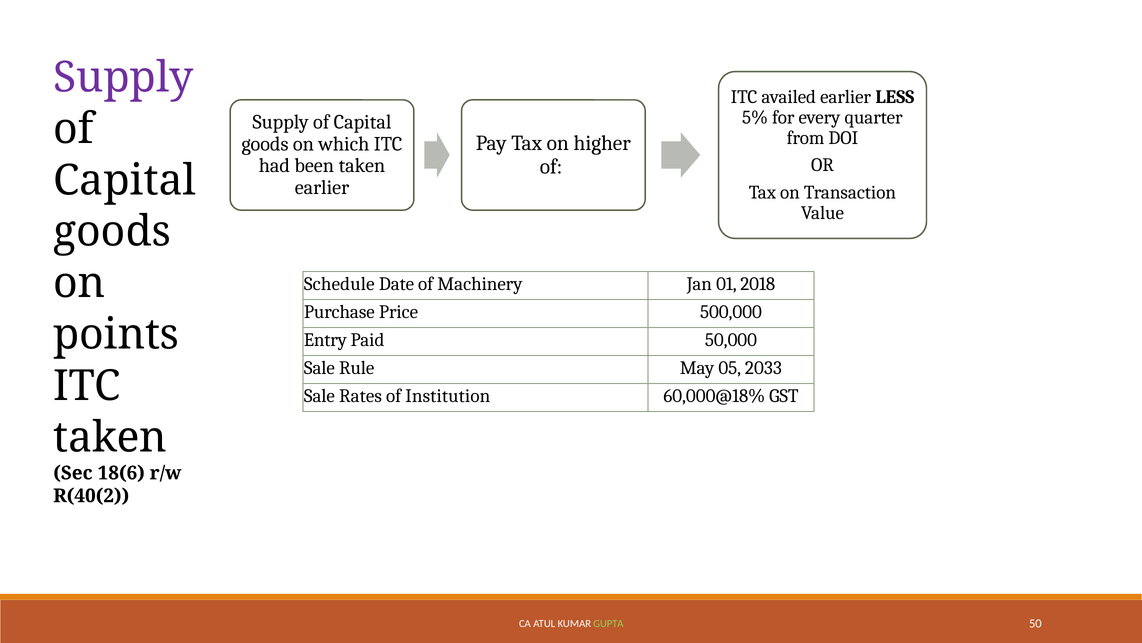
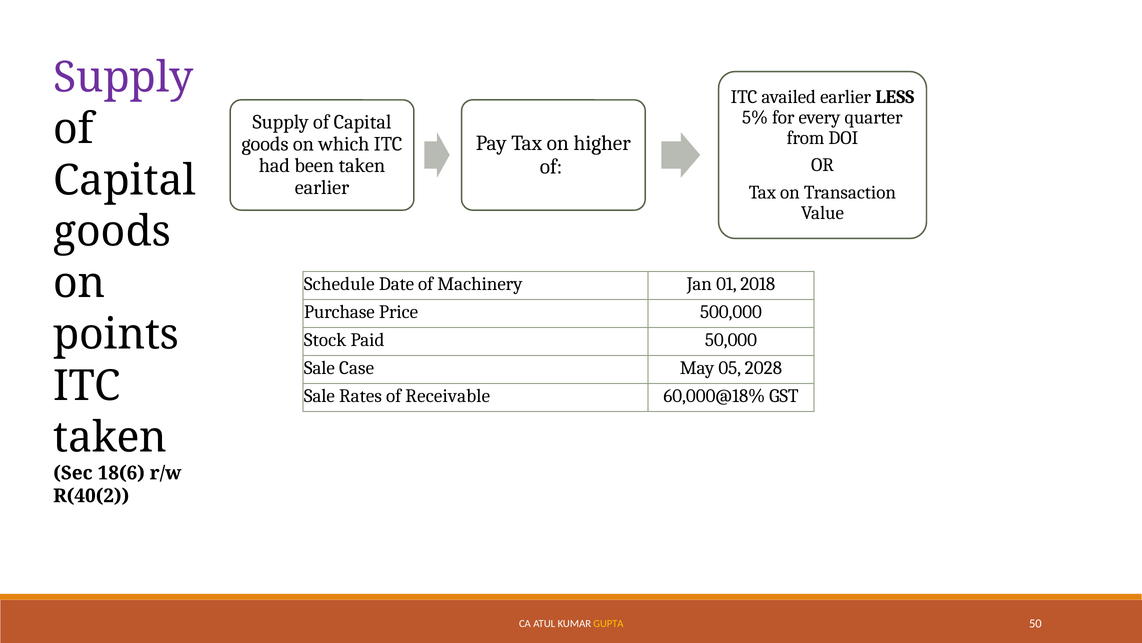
Entry: Entry -> Stock (325, 339)
Rule: Rule -> Case (357, 368)
2033: 2033 -> 2028 (763, 368)
Institution: Institution -> Receivable (448, 396)
GUPTA colour: light green -> yellow (608, 623)
